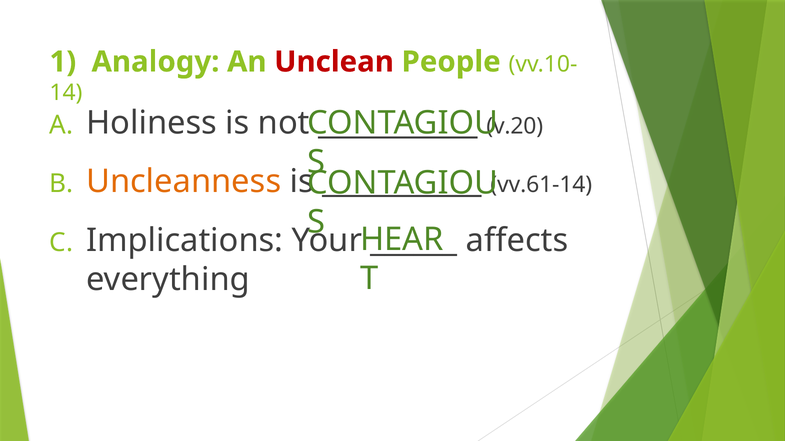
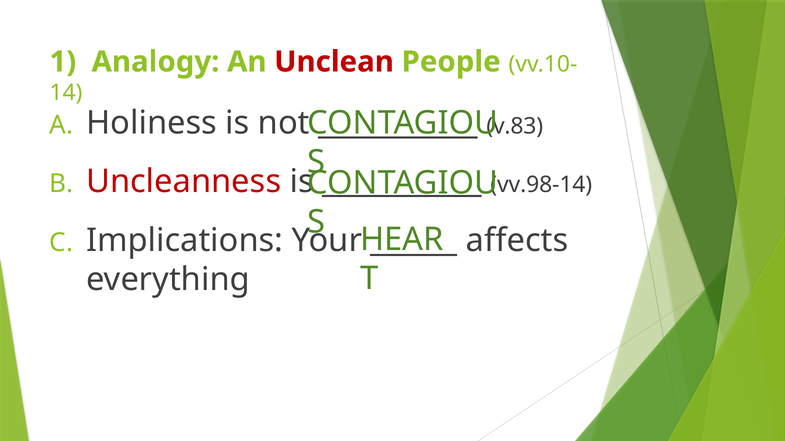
v.20: v.20 -> v.83 (515, 126)
Uncleanness colour: orange -> red (184, 182)
vv.61-14: vv.61-14 -> vv.98-14 (541, 185)
